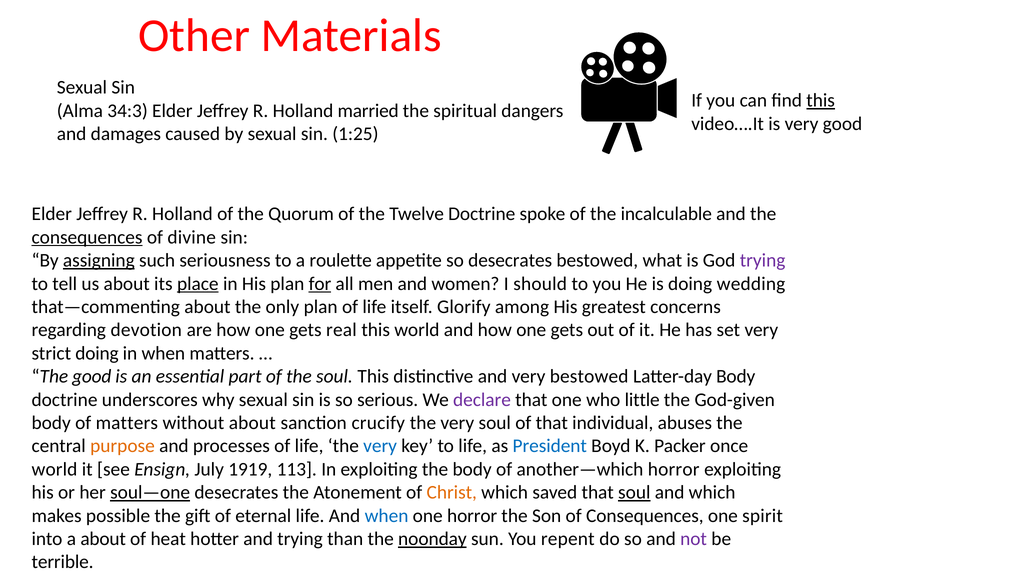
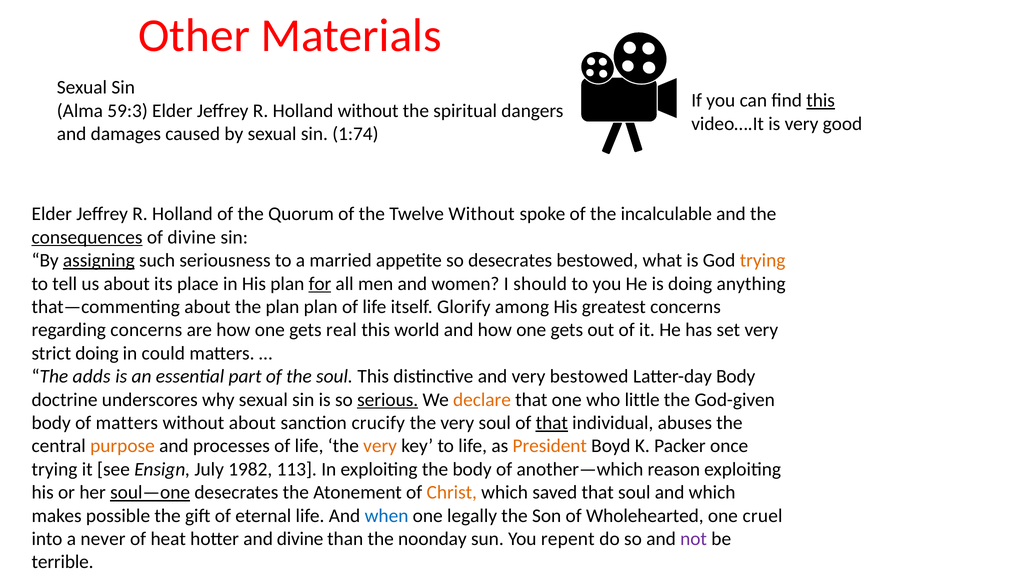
34:3: 34:3 -> 59:3 (128, 111)
Holland married: married -> without (368, 111)
1:25: 1:25 -> 1:74 (355, 134)
Twelve Doctrine: Doctrine -> Without (482, 214)
roulette: roulette -> married (341, 261)
trying colour: purple -> orange (763, 261)
place underline: present -> none (198, 284)
wedding: wedding -> anything (751, 284)
the only: only -> plan (282, 307)
regarding devotion: devotion -> concerns (146, 330)
in when: when -> could (163, 354)
The good: good -> adds (92, 377)
serious underline: none -> present (388, 400)
declare colour: purple -> orange (482, 400)
that underline: none -> present (552, 423)
very colour: blue -> orange (380, 446)
President colour: blue -> orange (550, 446)
world: world -> trying (55, 470)
1919: 1919 -> 1982 (250, 470)
another—which horror: horror -> reason (674, 470)
soul underline: present -> none (634, 493)
one horror: horror -> legally (472, 516)
of Consequences: Consequences -> Wholehearted (645, 516)
spirit: spirit -> cruel (763, 516)
a about: about -> never (103, 539)
and trying: trying -> divine (300, 539)
noonday underline: present -> none (432, 539)
